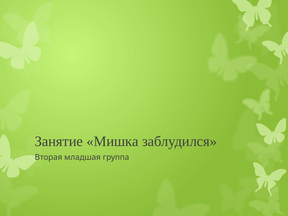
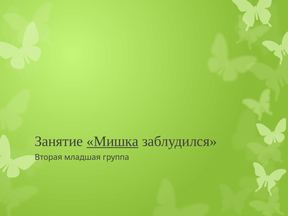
Мишка underline: none -> present (113, 141)
